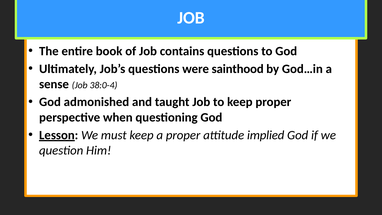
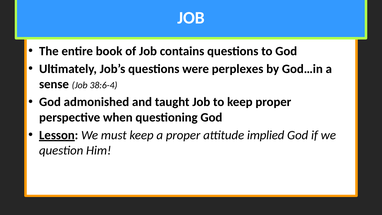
sainthood: sainthood -> perplexes (238, 69)
38:0-4: 38:0-4 -> 38:6-4 (104, 85)
